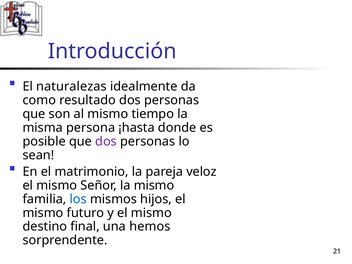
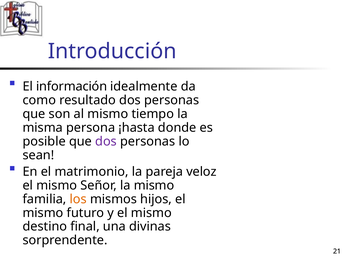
naturalezas: naturalezas -> información (72, 87)
los colour: blue -> orange (78, 199)
hemos: hemos -> divinas (150, 227)
